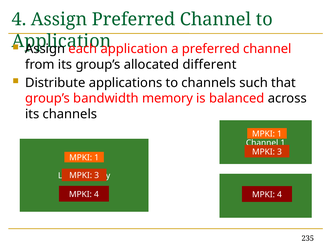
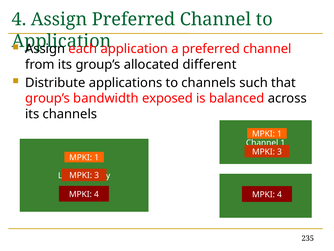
memory: memory -> exposed (168, 98)
